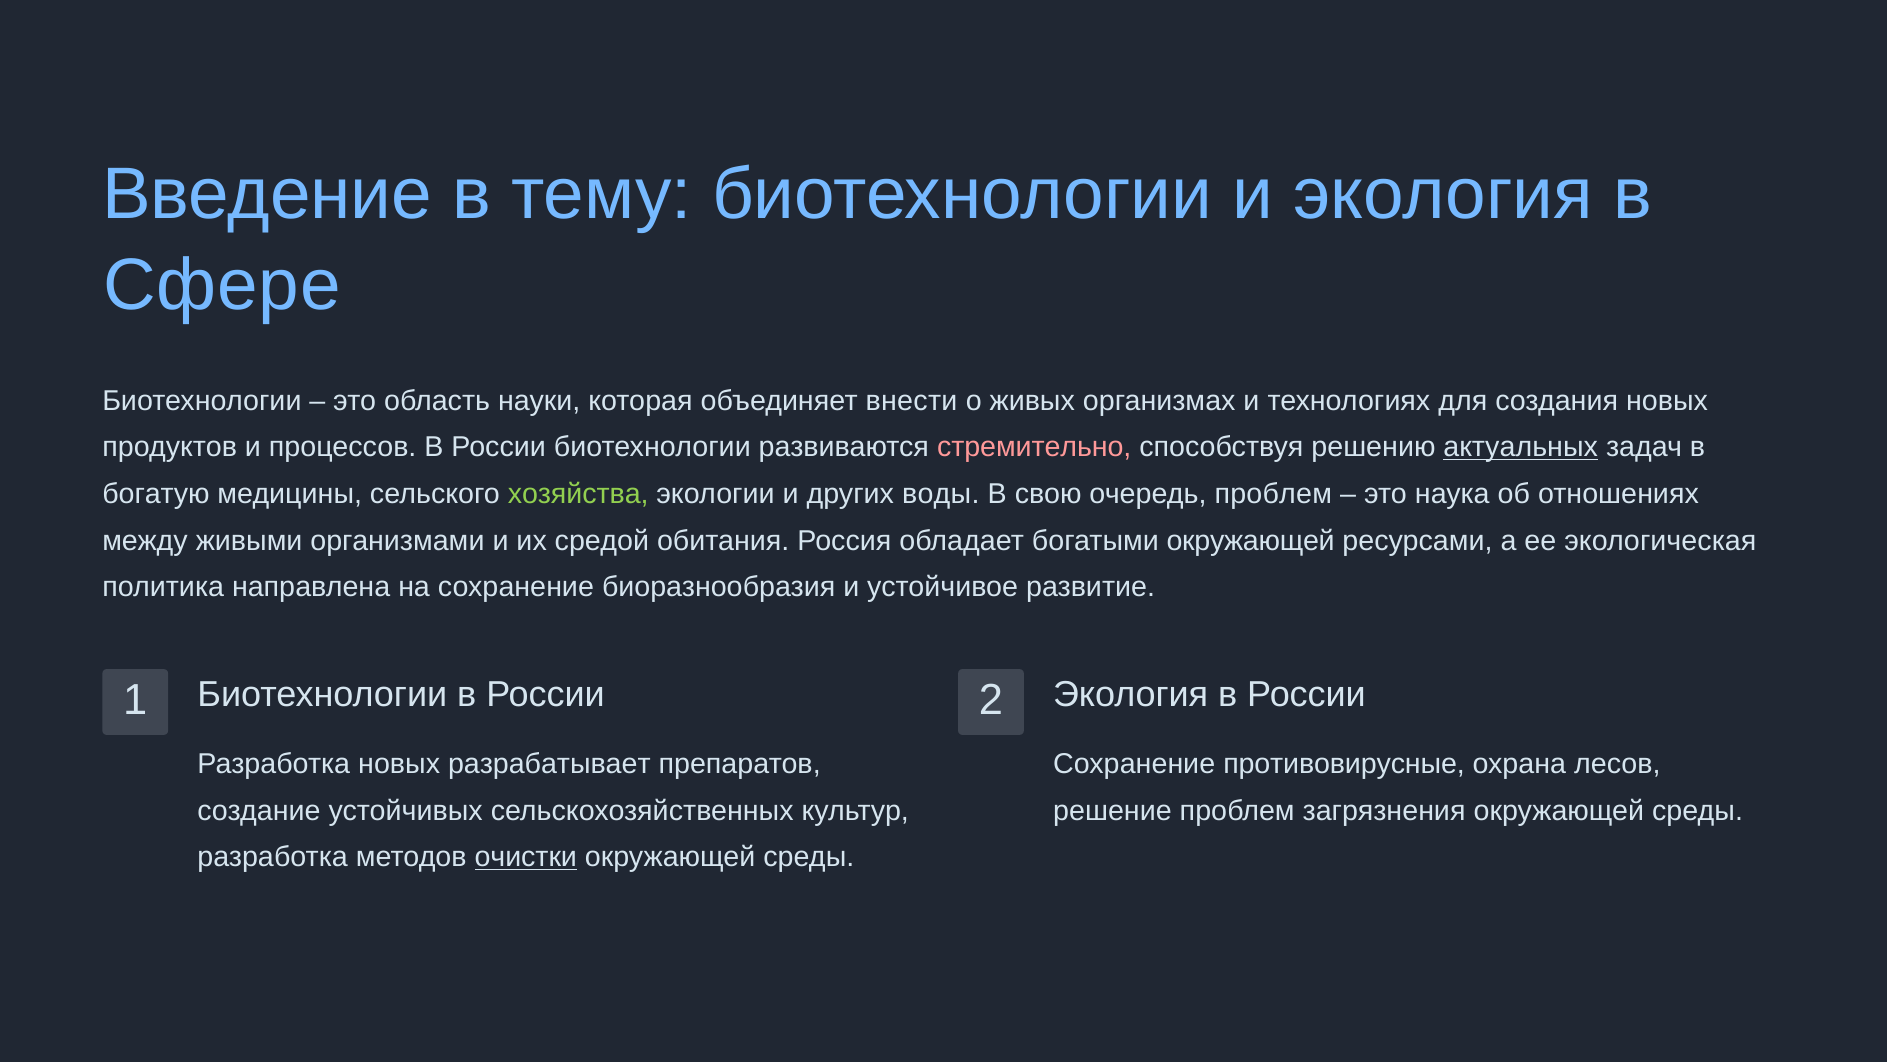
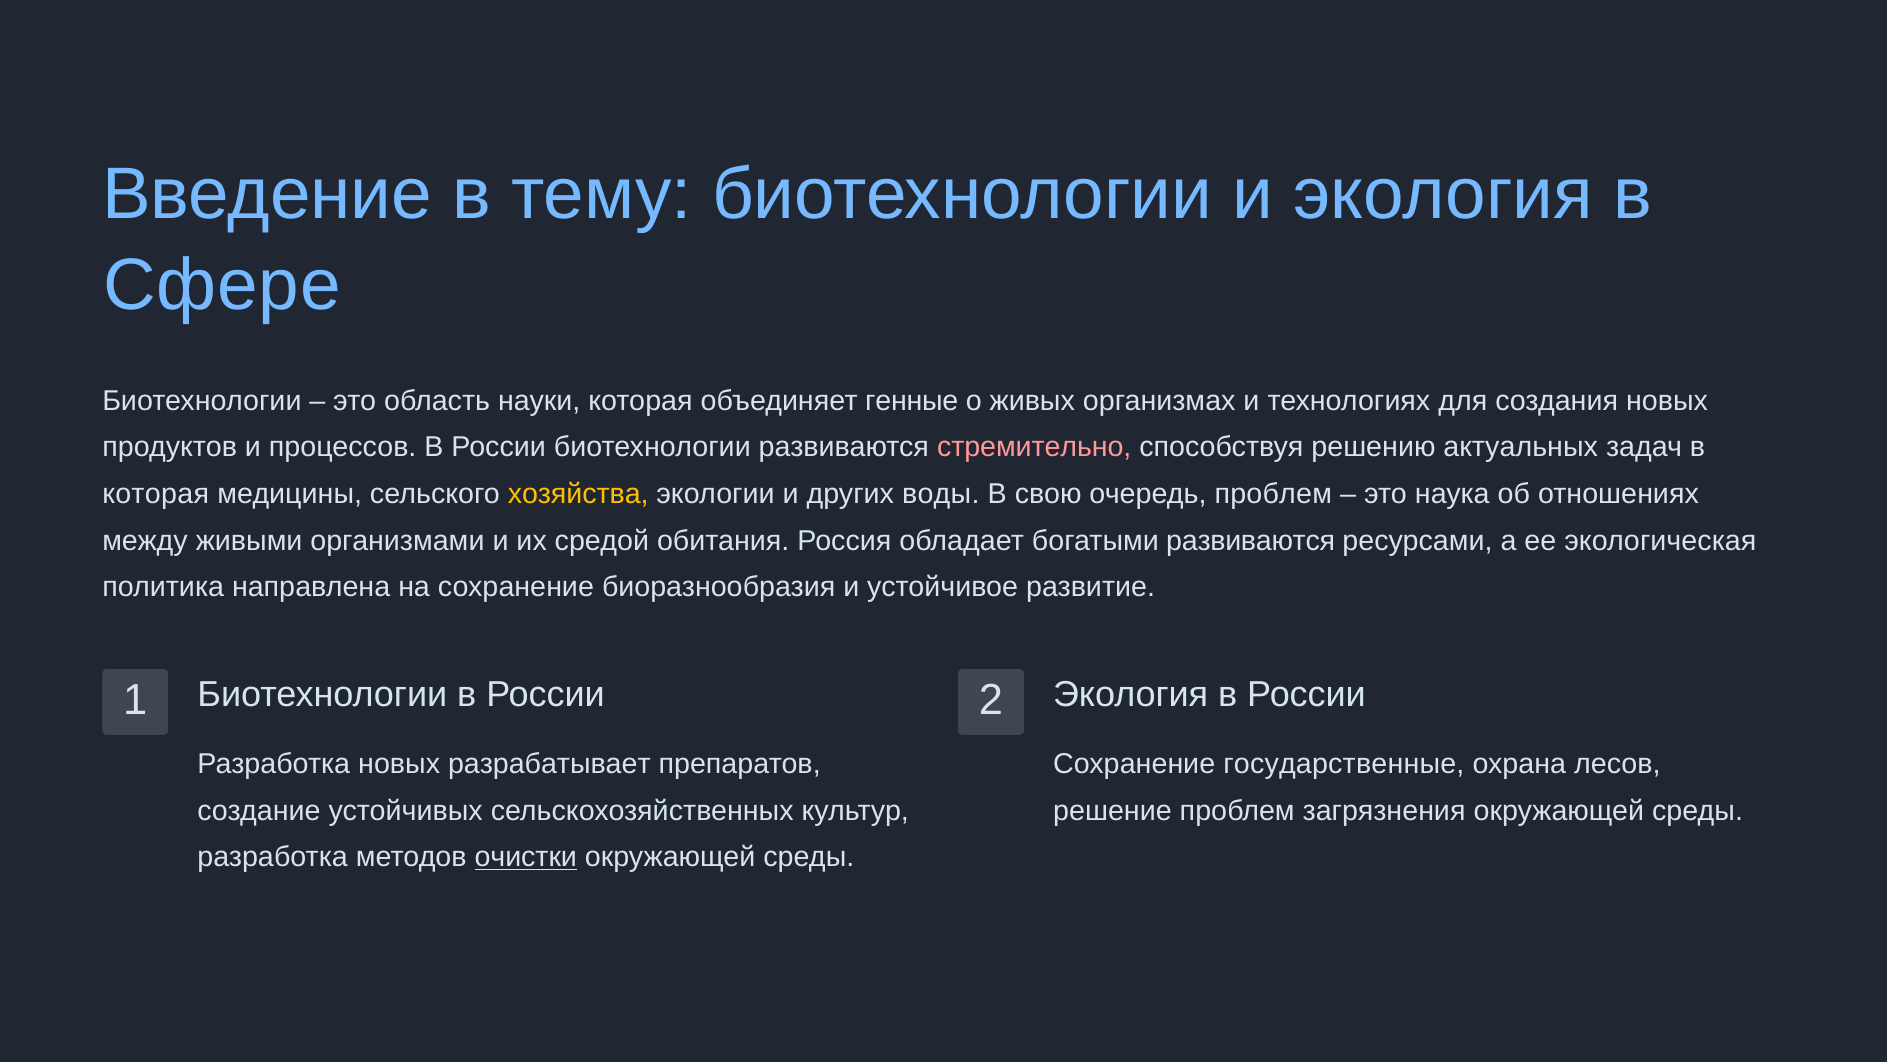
внести: внести -> генные (912, 400)
актуальных underline: present -> none (1521, 447)
богатую: богатую -> которая (156, 494)
хозяйства colour: light green -> yellow (578, 494)
богатыми окружающей: окружающей -> развиваются (1251, 540)
противовирусные: противовирусные -> государственные (1344, 763)
